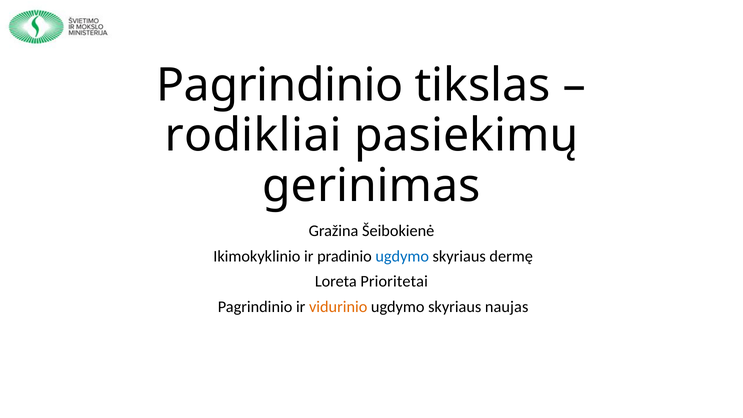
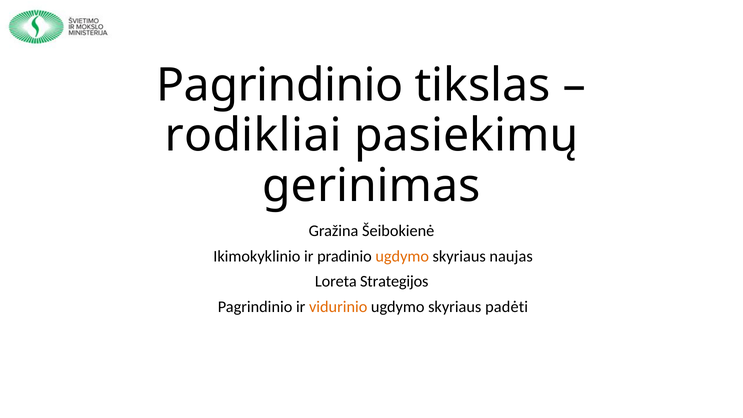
ugdymo colour: blue -> orange (402, 256)
dermę: dermę -> naujas (511, 256)
Prioritetai: Prioritetai -> Strategijos (394, 282)
naujas: naujas -> padėti (507, 307)
